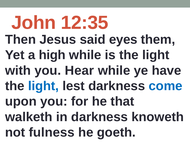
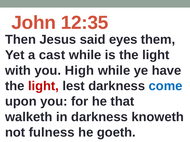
high: high -> cast (52, 55)
Hear: Hear -> High (79, 71)
light colour: blue -> red (43, 86)
